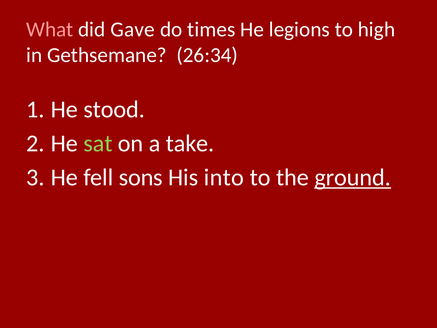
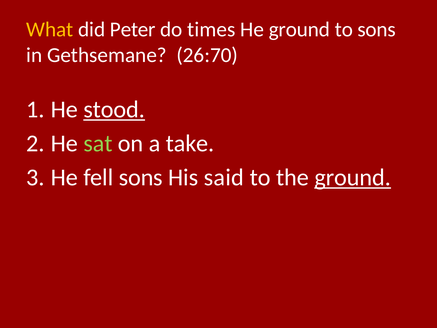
What colour: pink -> yellow (50, 30)
Gave: Gave -> Peter (133, 30)
He legions: legions -> ground (299, 30)
to high: high -> sons (377, 30)
26:34: 26:34 -> 26:70 (207, 55)
stood underline: none -> present (114, 109)
into: into -> said (224, 177)
